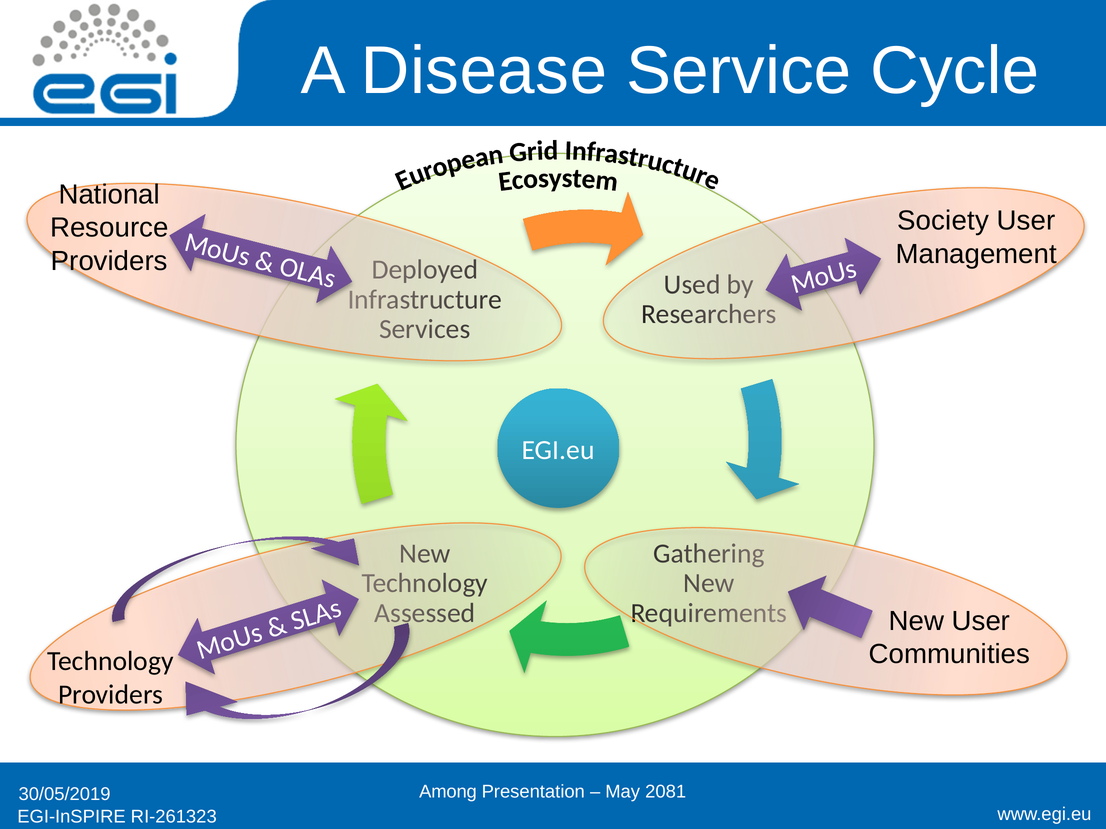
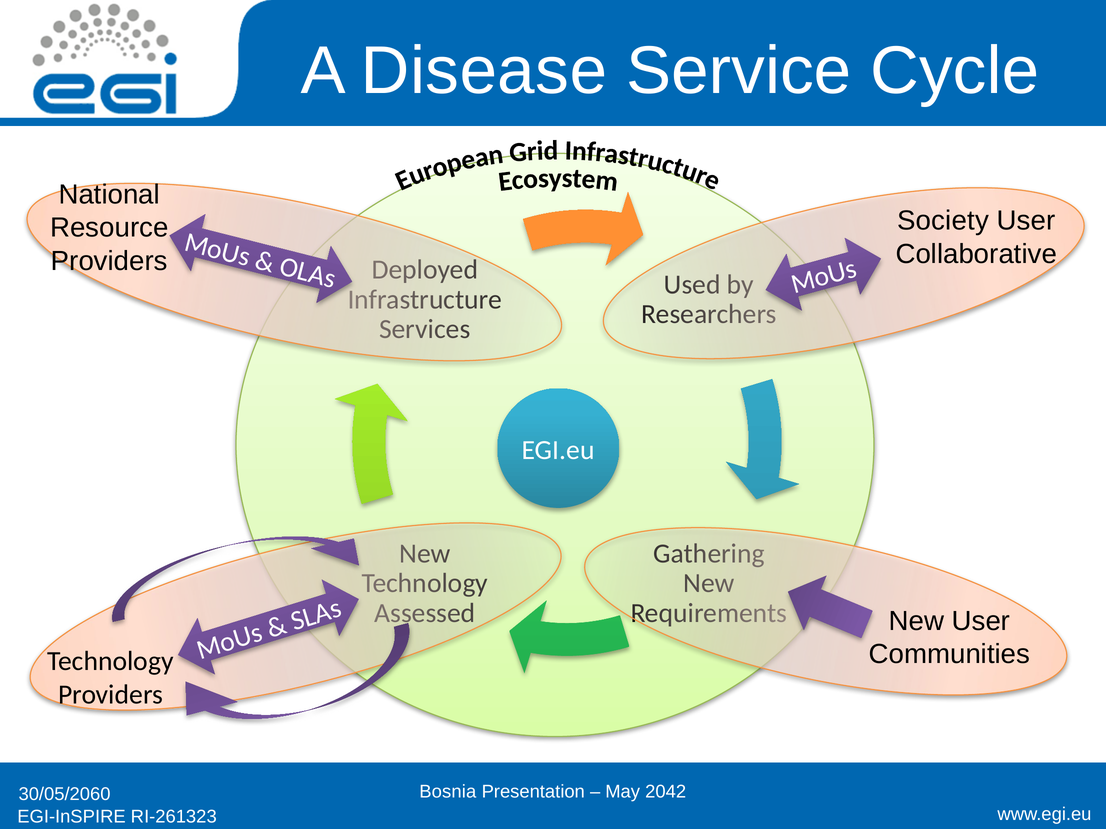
Management: Management -> Collaborative (976, 254)
Among: Among -> Bosnia (448, 792)
2081: 2081 -> 2042 (666, 792)
30/05/2019: 30/05/2019 -> 30/05/2060 (65, 795)
